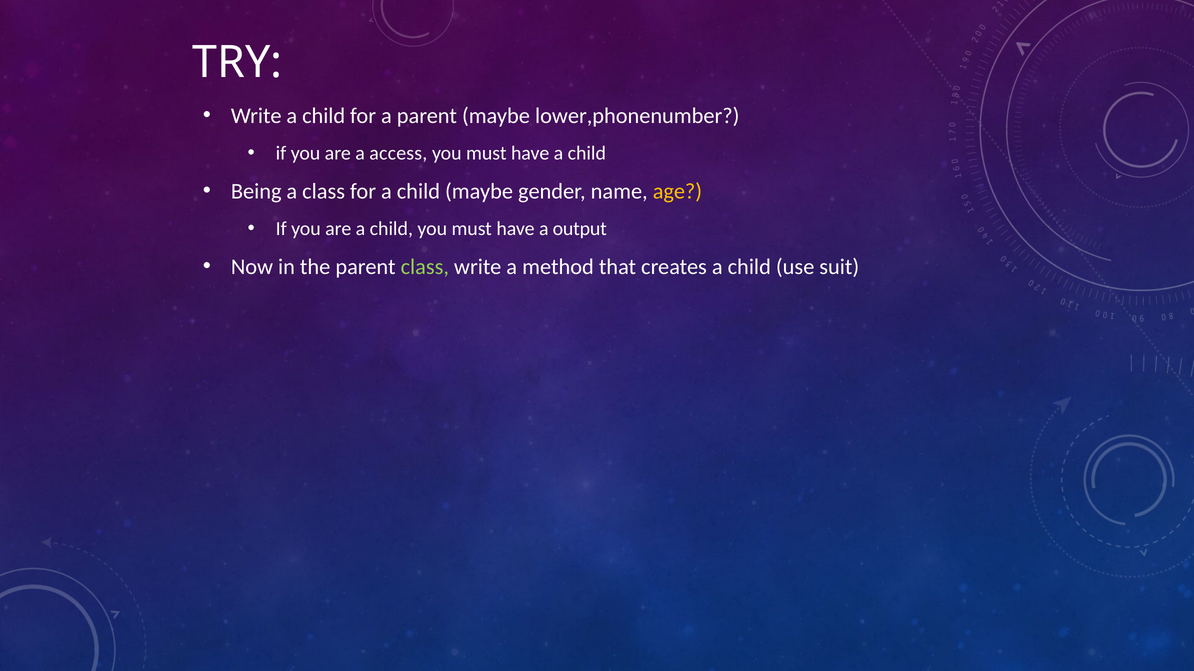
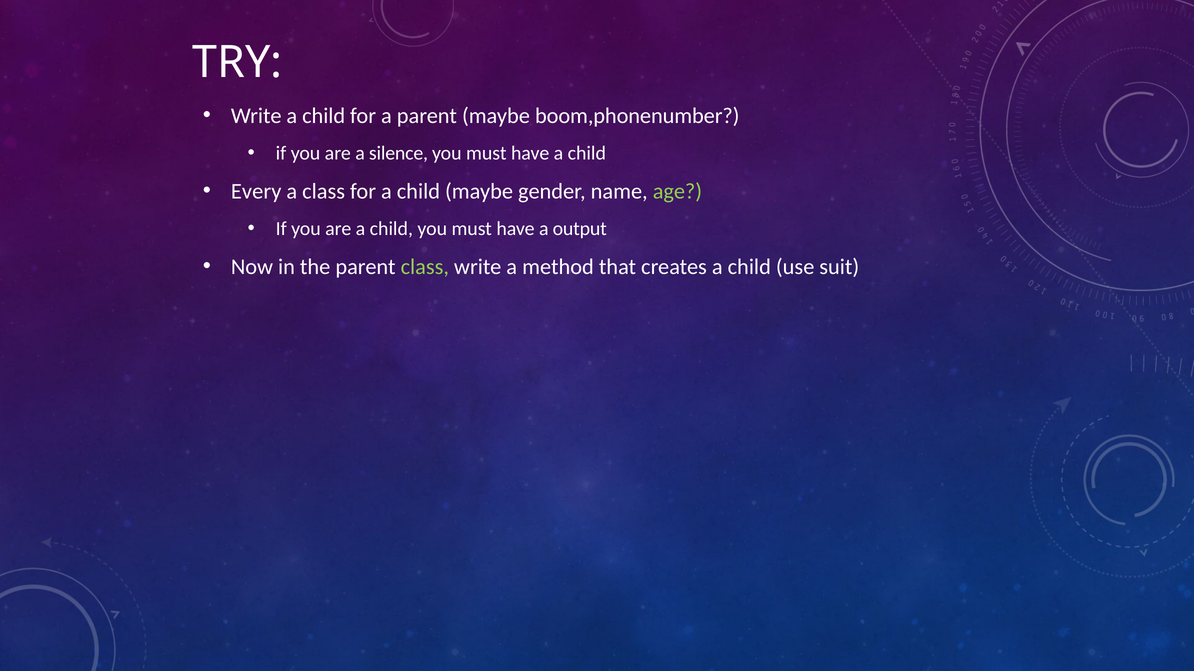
lower,phonenumber: lower,phonenumber -> boom,phonenumber (637, 116)
access: access -> silence (398, 153)
Being: Being -> Every (256, 191)
age colour: yellow -> light green (677, 191)
